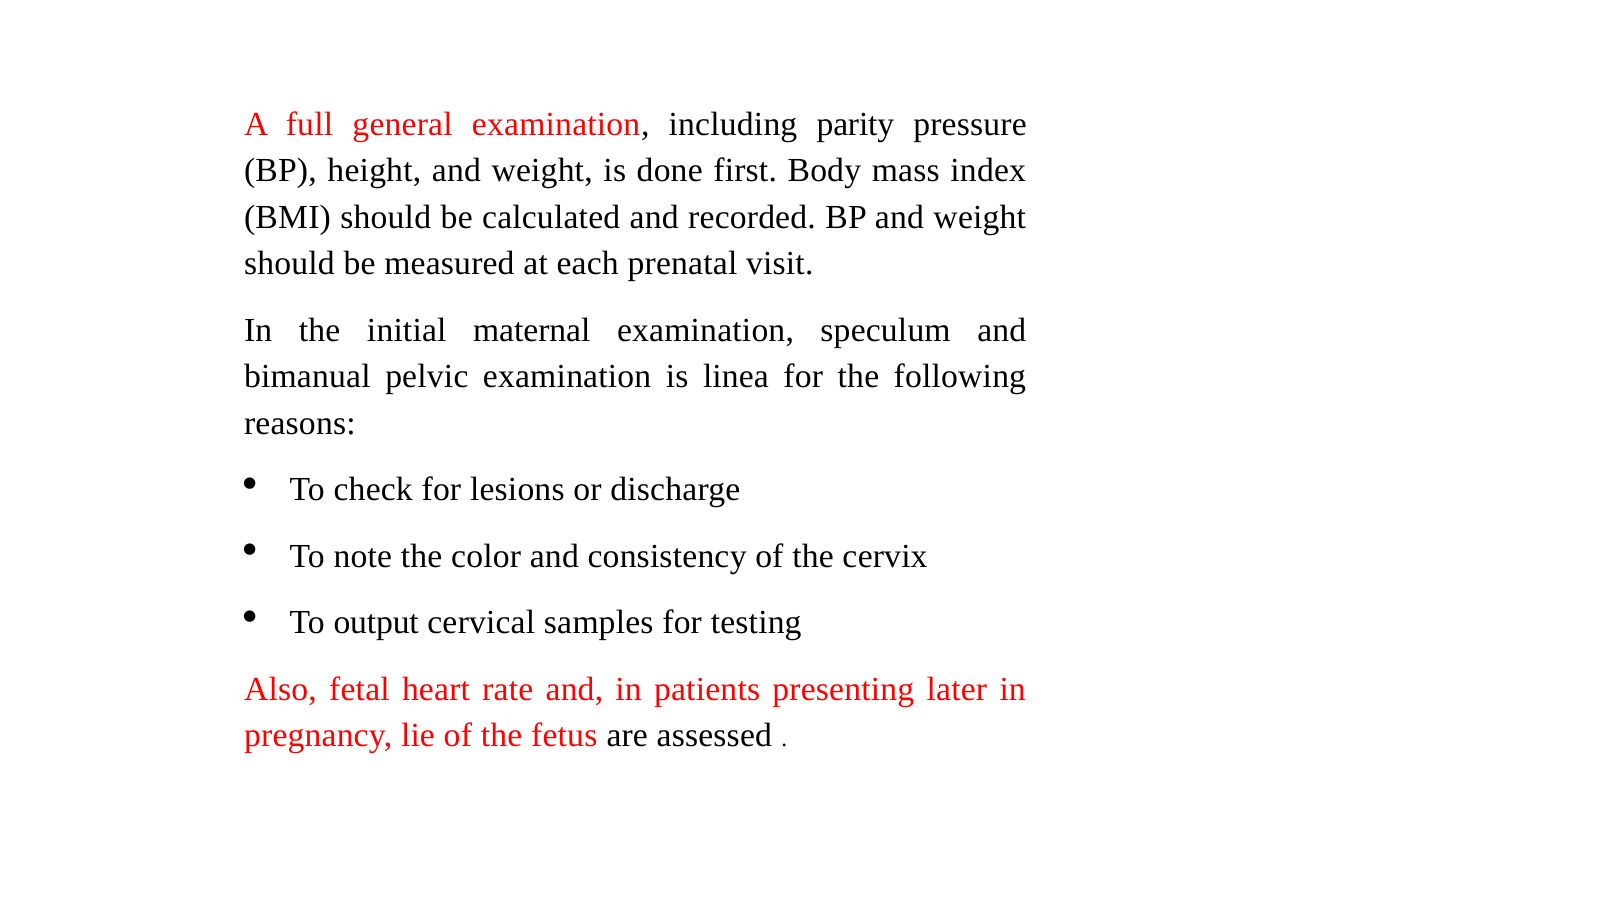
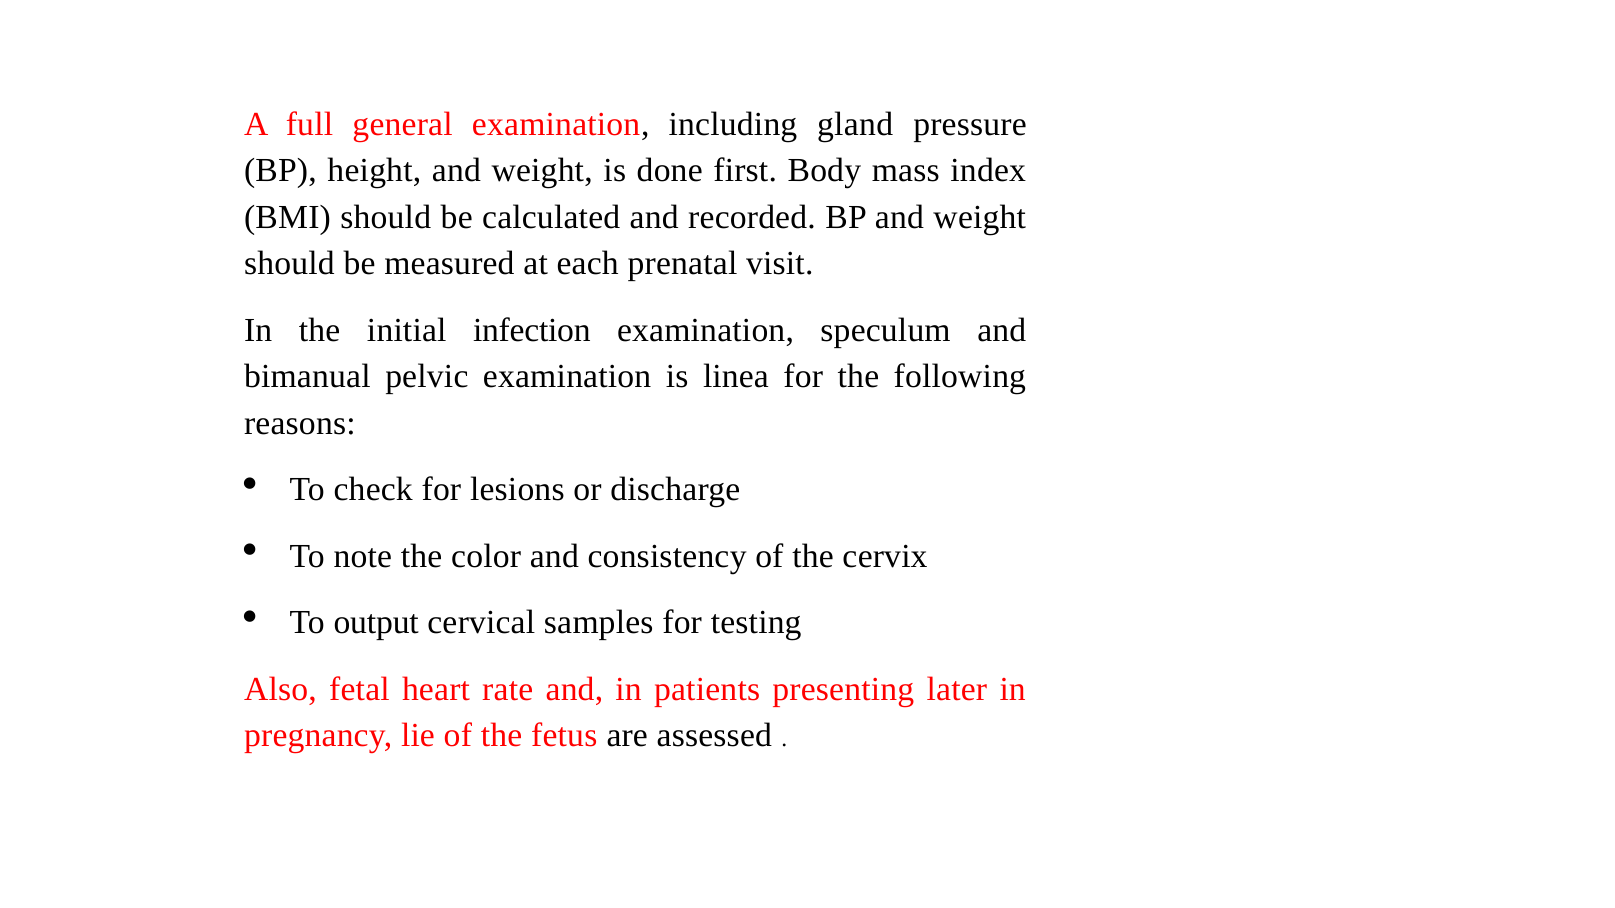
parity: parity -> gland (855, 124)
maternal: maternal -> infection (532, 330)
